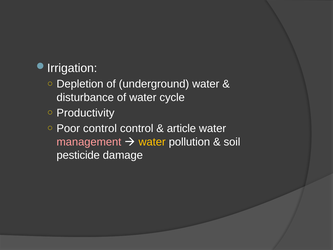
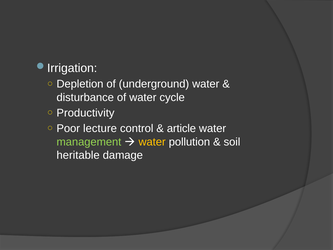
Poor control: control -> lecture (100, 128)
management colour: pink -> light green (89, 142)
pesticide: pesticide -> heritable (78, 155)
